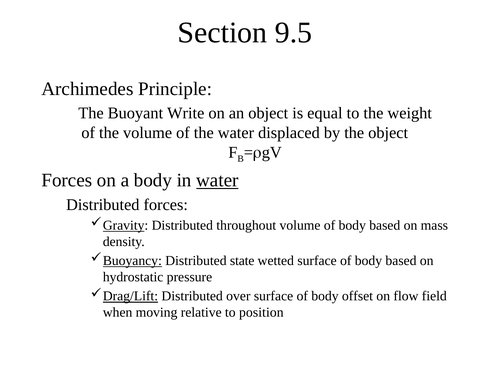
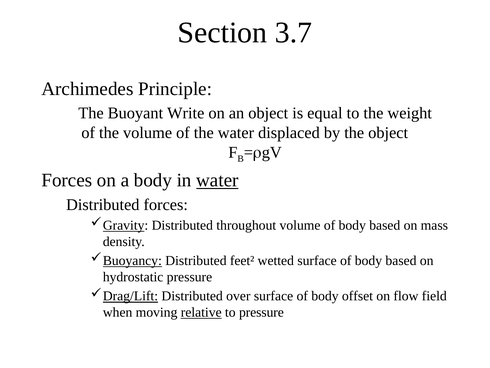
9.5: 9.5 -> 3.7 (293, 33)
state: state -> feet² (242, 260)
relative underline: none -> present (201, 312)
to position: position -> pressure (261, 312)
